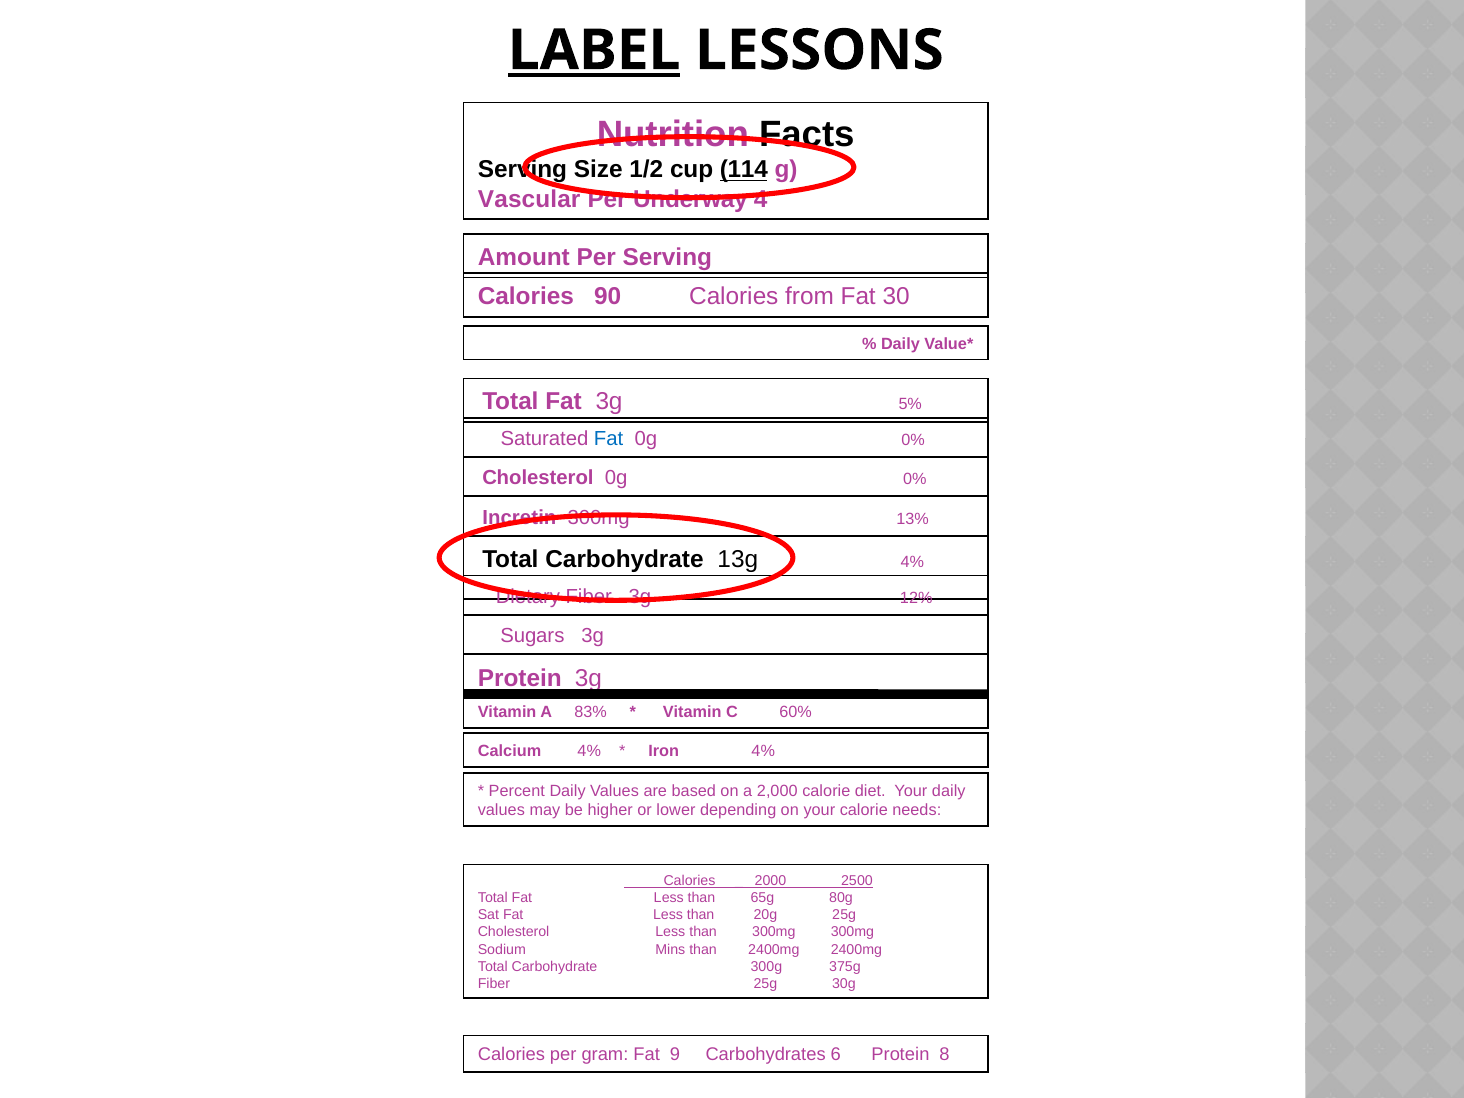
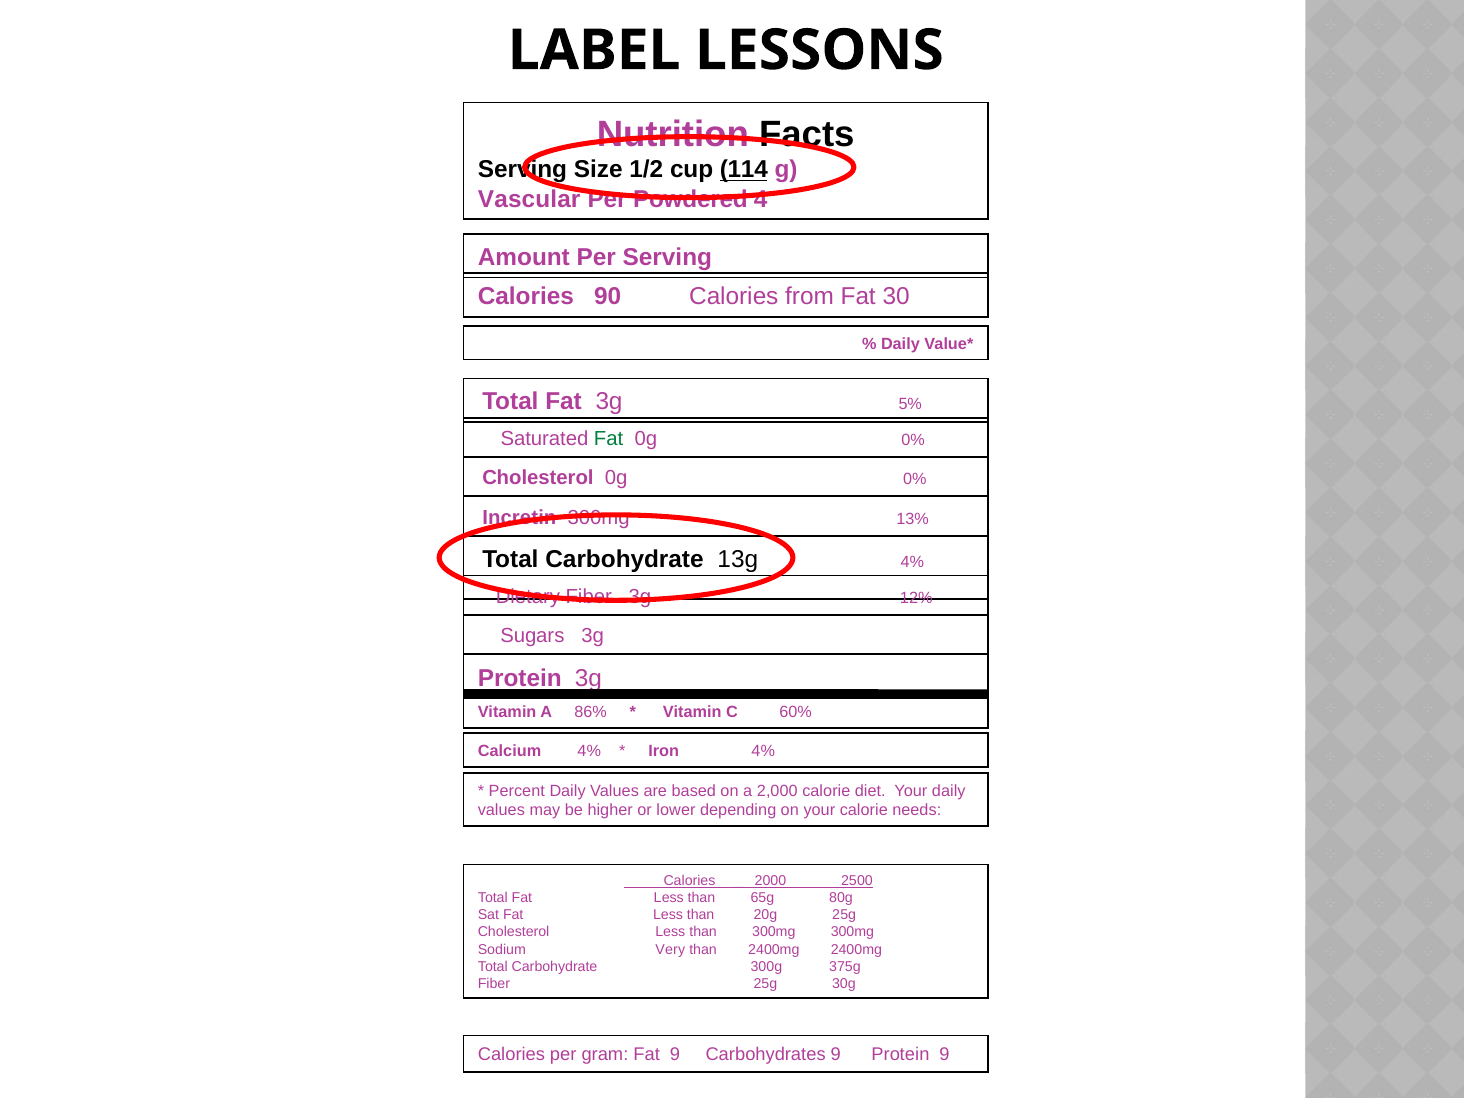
LABEL underline: present -> none (594, 50)
Underway: Underway -> Powdered (690, 199)
Fat colour: blue -> green (609, 439)
83%: 83% -> 86% (591, 712)
Mins: Mins -> Very (670, 949)
Carbohydrates 6: 6 -> 9 (836, 1055)
Protein 8: 8 -> 9 (945, 1055)
